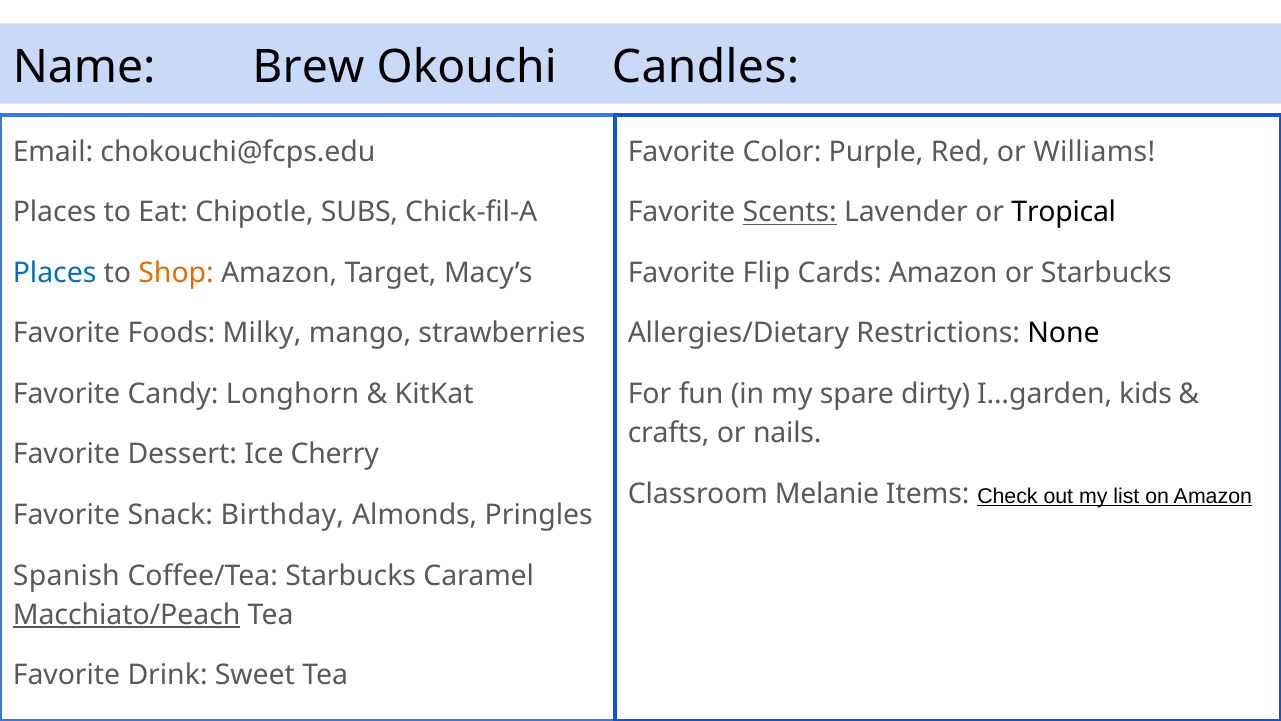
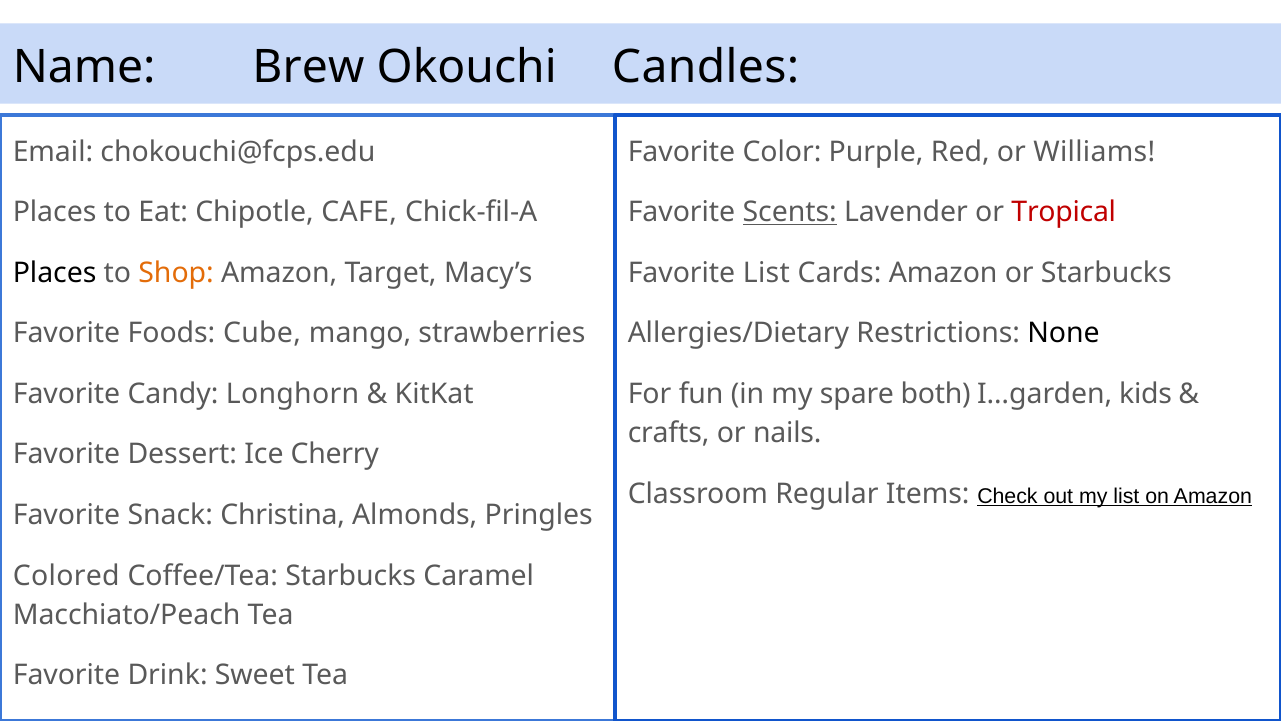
SUBS: SUBS -> CAFE (359, 212)
Tropical colour: black -> red (1064, 212)
Places colour: blue -> black (55, 273)
Favorite Flip: Flip -> List (766, 273)
Milky: Milky -> Cube (262, 333)
dirty: dirty -> both (936, 394)
Melanie: Melanie -> Regular (827, 494)
Birthday: Birthday -> Christina (283, 515)
Spanish: Spanish -> Colored (66, 575)
Macchiato/Peach underline: present -> none (127, 615)
